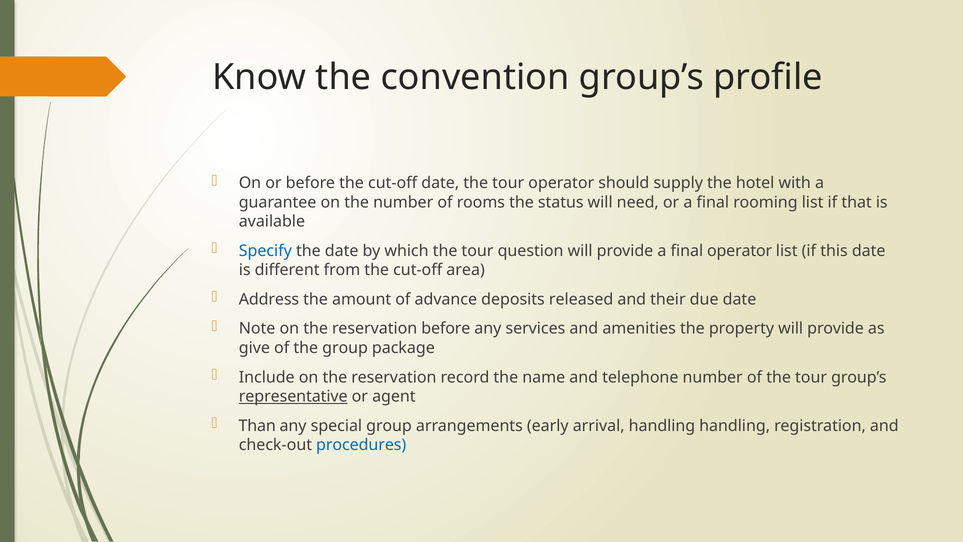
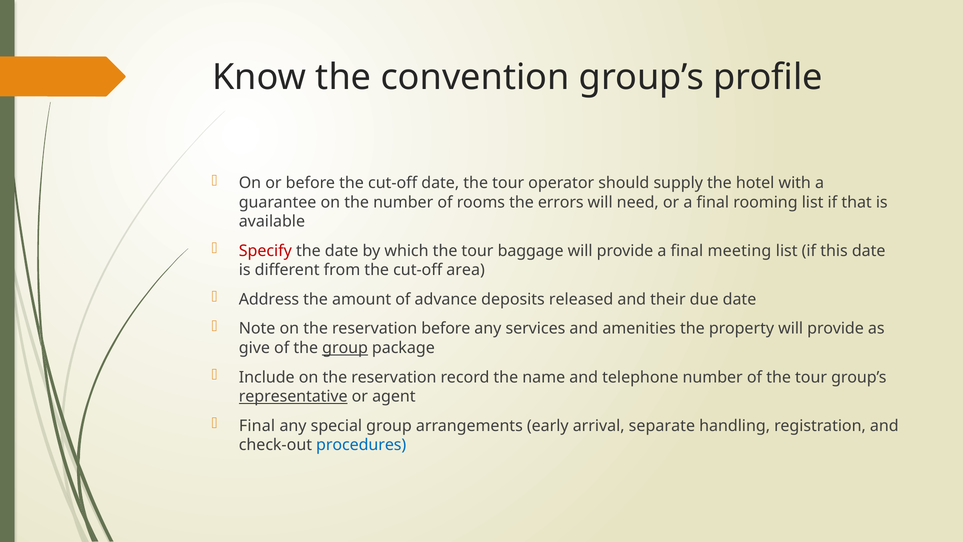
status: status -> errors (561, 202)
Specify colour: blue -> red (265, 251)
question: question -> baggage (531, 251)
final operator: operator -> meeting (739, 251)
group underline: none -> present (345, 348)
Than: Than -> Final (257, 426)
arrival handling: handling -> separate (662, 426)
